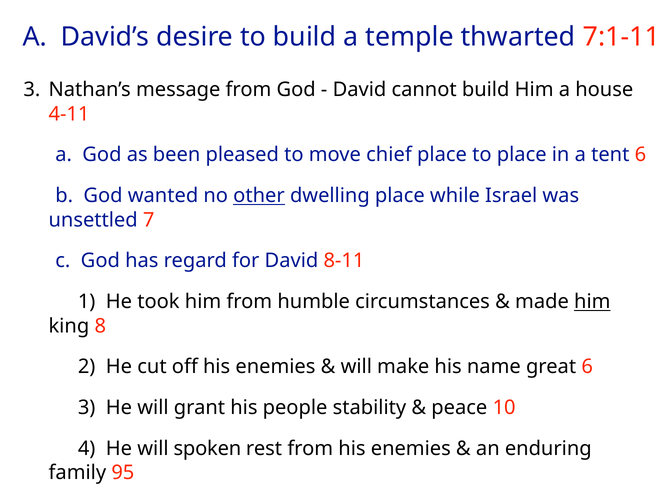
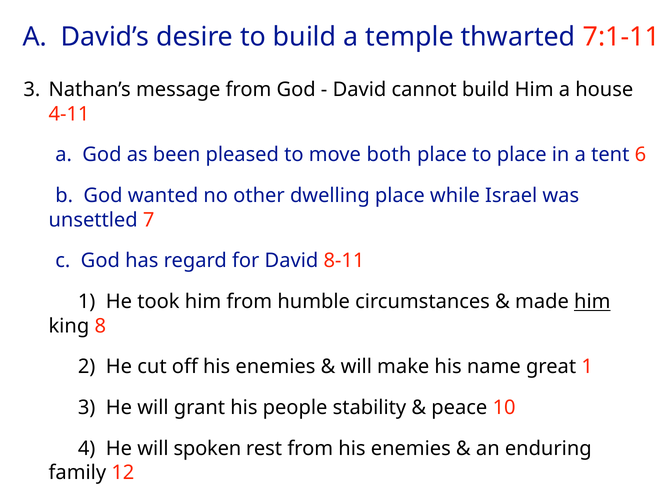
chief: chief -> both (389, 155)
other underline: present -> none (259, 196)
great 6: 6 -> 1 (587, 366)
95: 95 -> 12 (123, 472)
